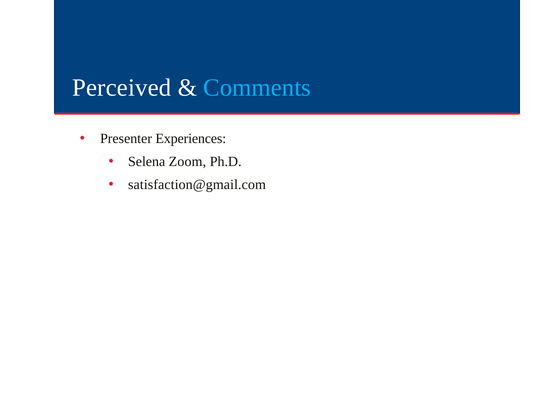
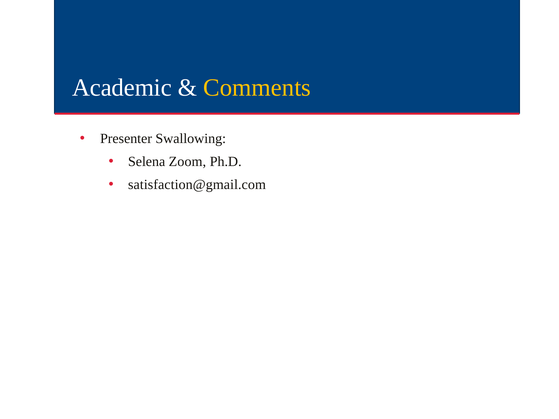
Perceived: Perceived -> Academic (122, 88)
Comments colour: light blue -> yellow (257, 88)
Experiences: Experiences -> Swallowing (191, 139)
